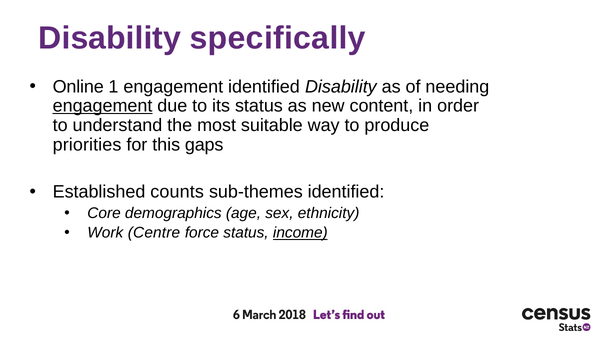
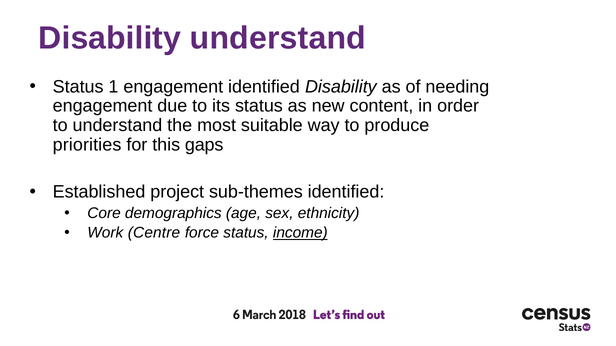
Disability specifically: specifically -> understand (278, 38)
Online: Online -> Status (78, 87)
engagement underline: present -> none (103, 106)
counts: counts -> project (177, 192)
